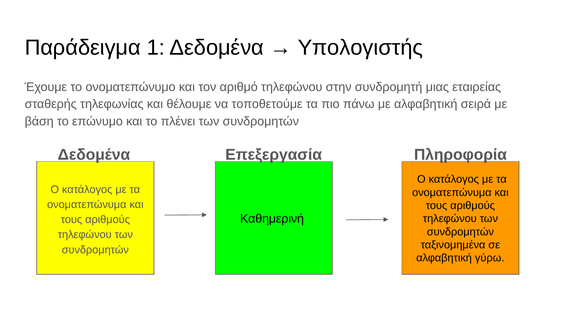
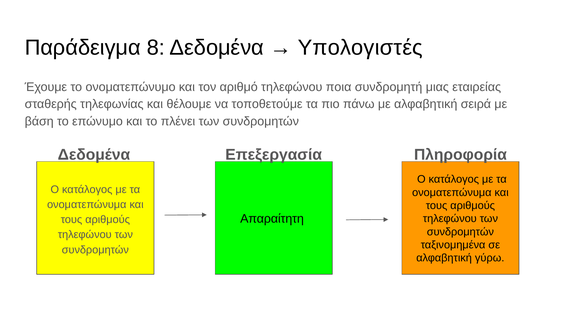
1: 1 -> 8 (156, 48)
Υπολογιστής: Υπολογιστής -> Υπολογιστές (360, 48)
στην: στην -> ποια (339, 87)
Καθημερινή: Καθημερινή -> Απαραίτητη (272, 219)
